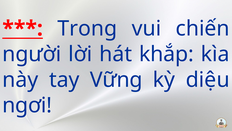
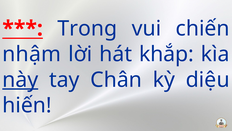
người: người -> nhậm (32, 54)
này underline: none -> present (20, 79)
Vững: Vững -> Chân (116, 79)
ngơi: ngơi -> hiến (27, 105)
